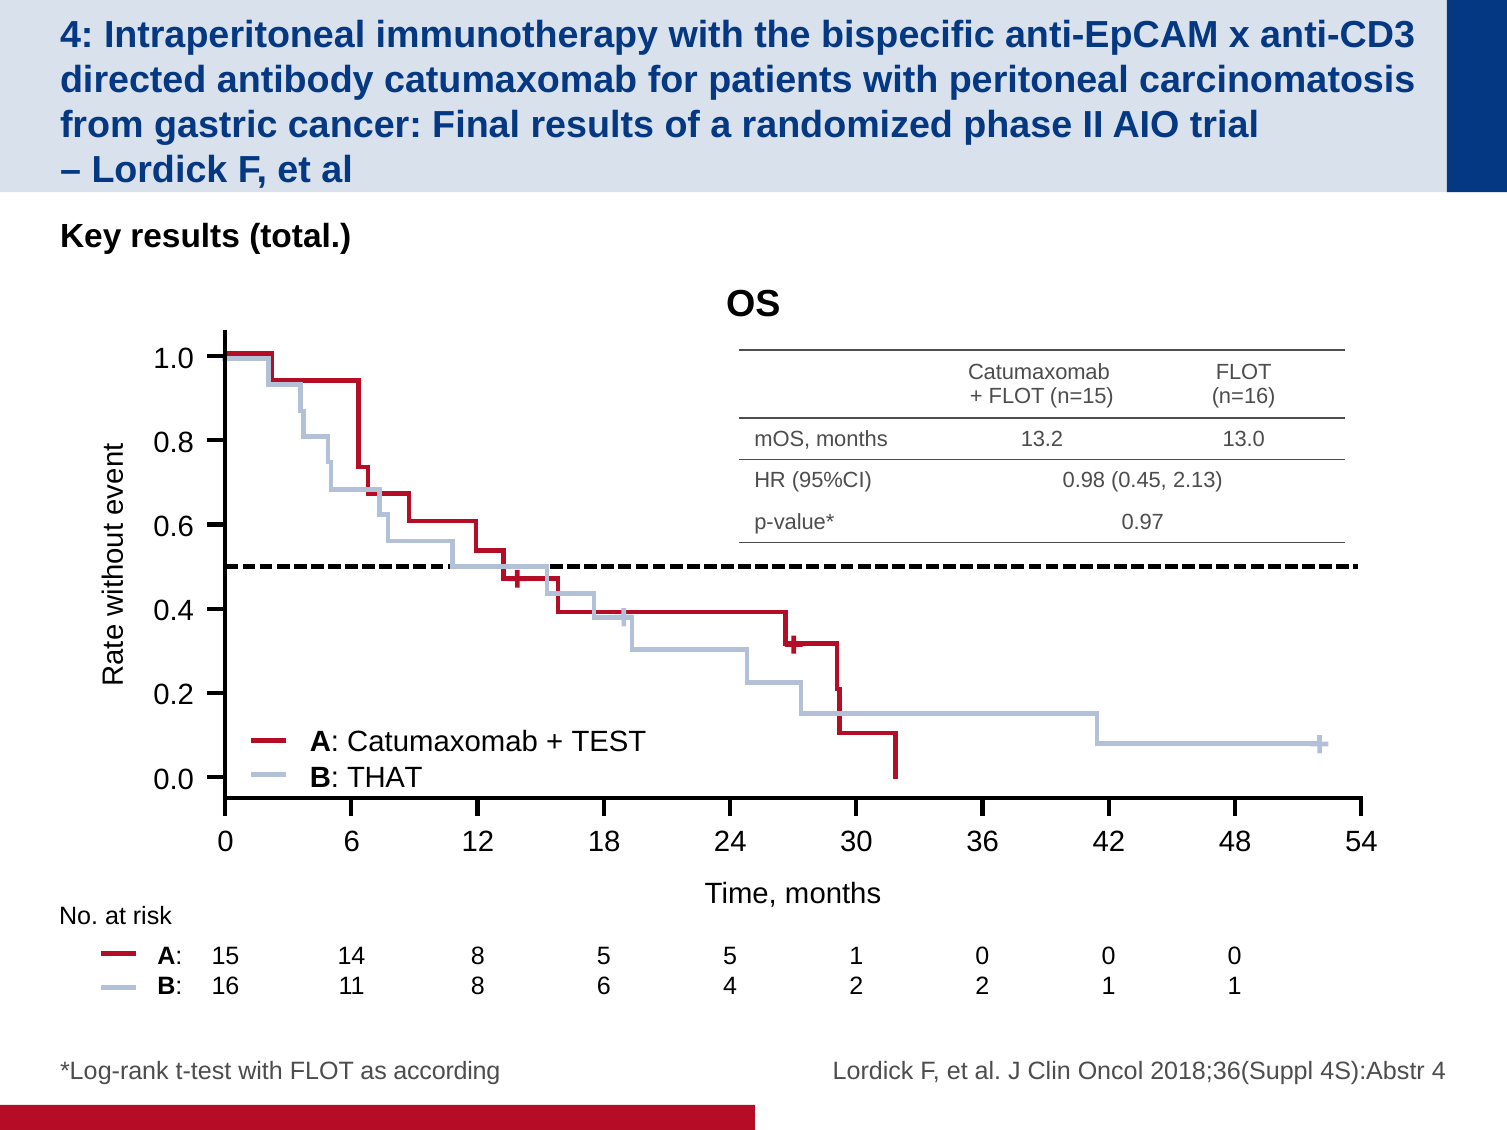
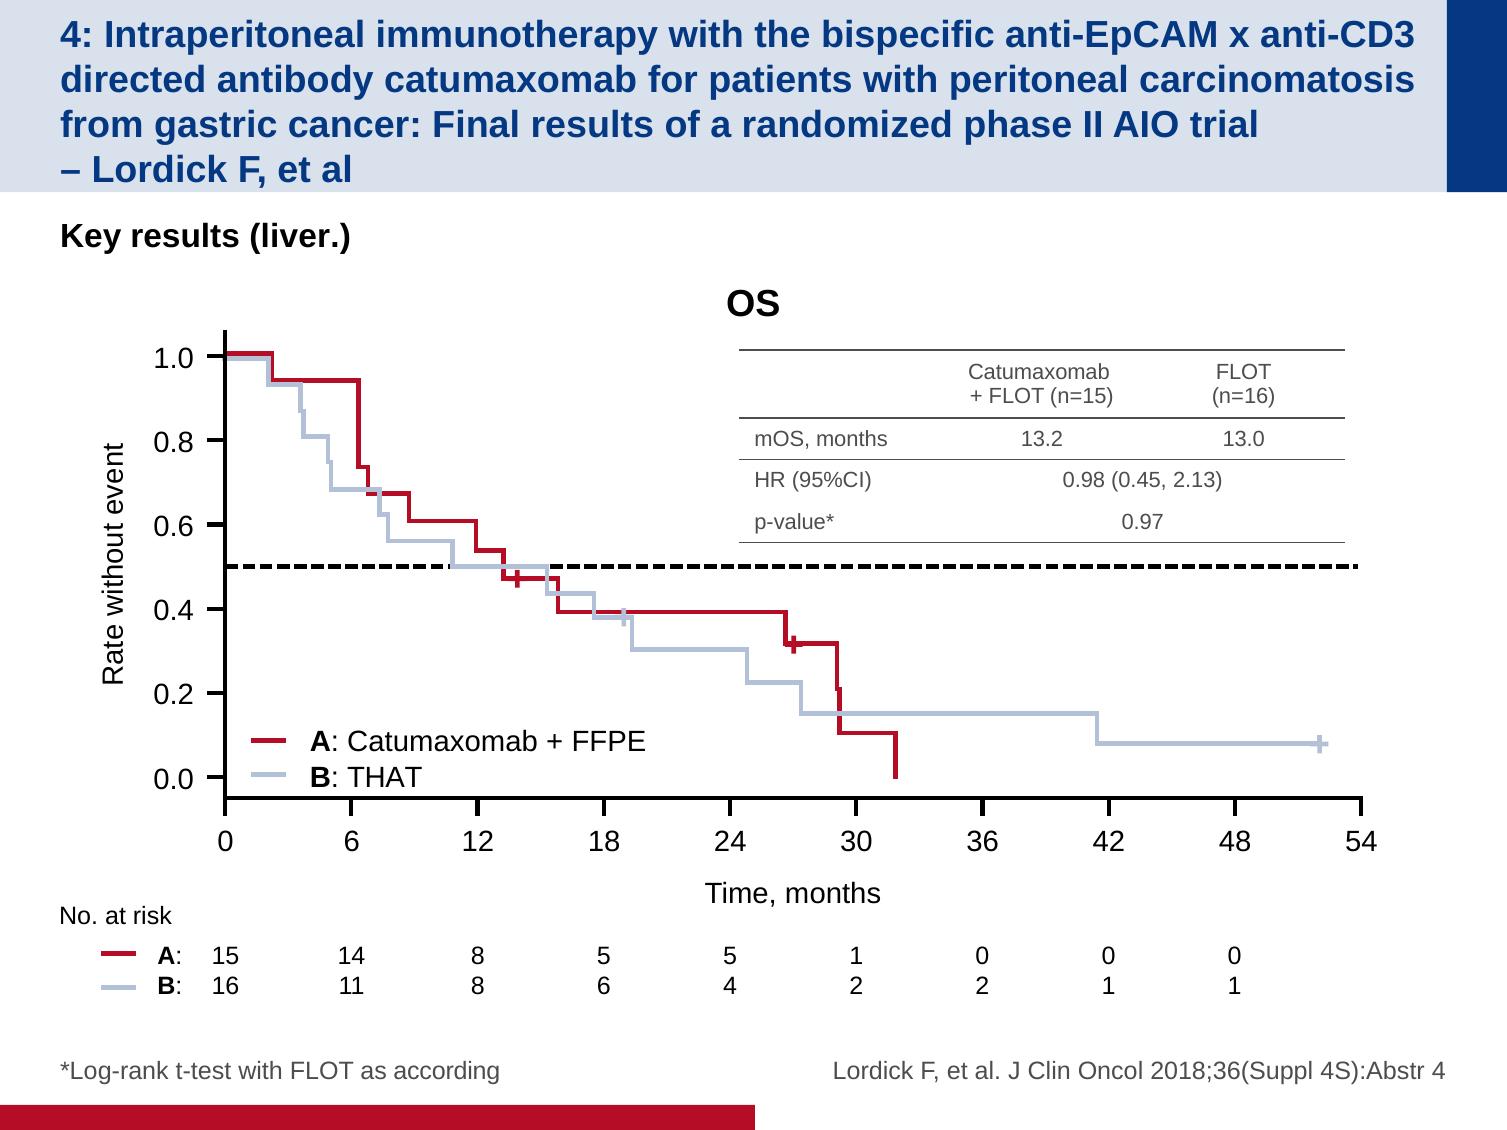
total: total -> liver (300, 237)
TEST: TEST -> FFPE (609, 742)
